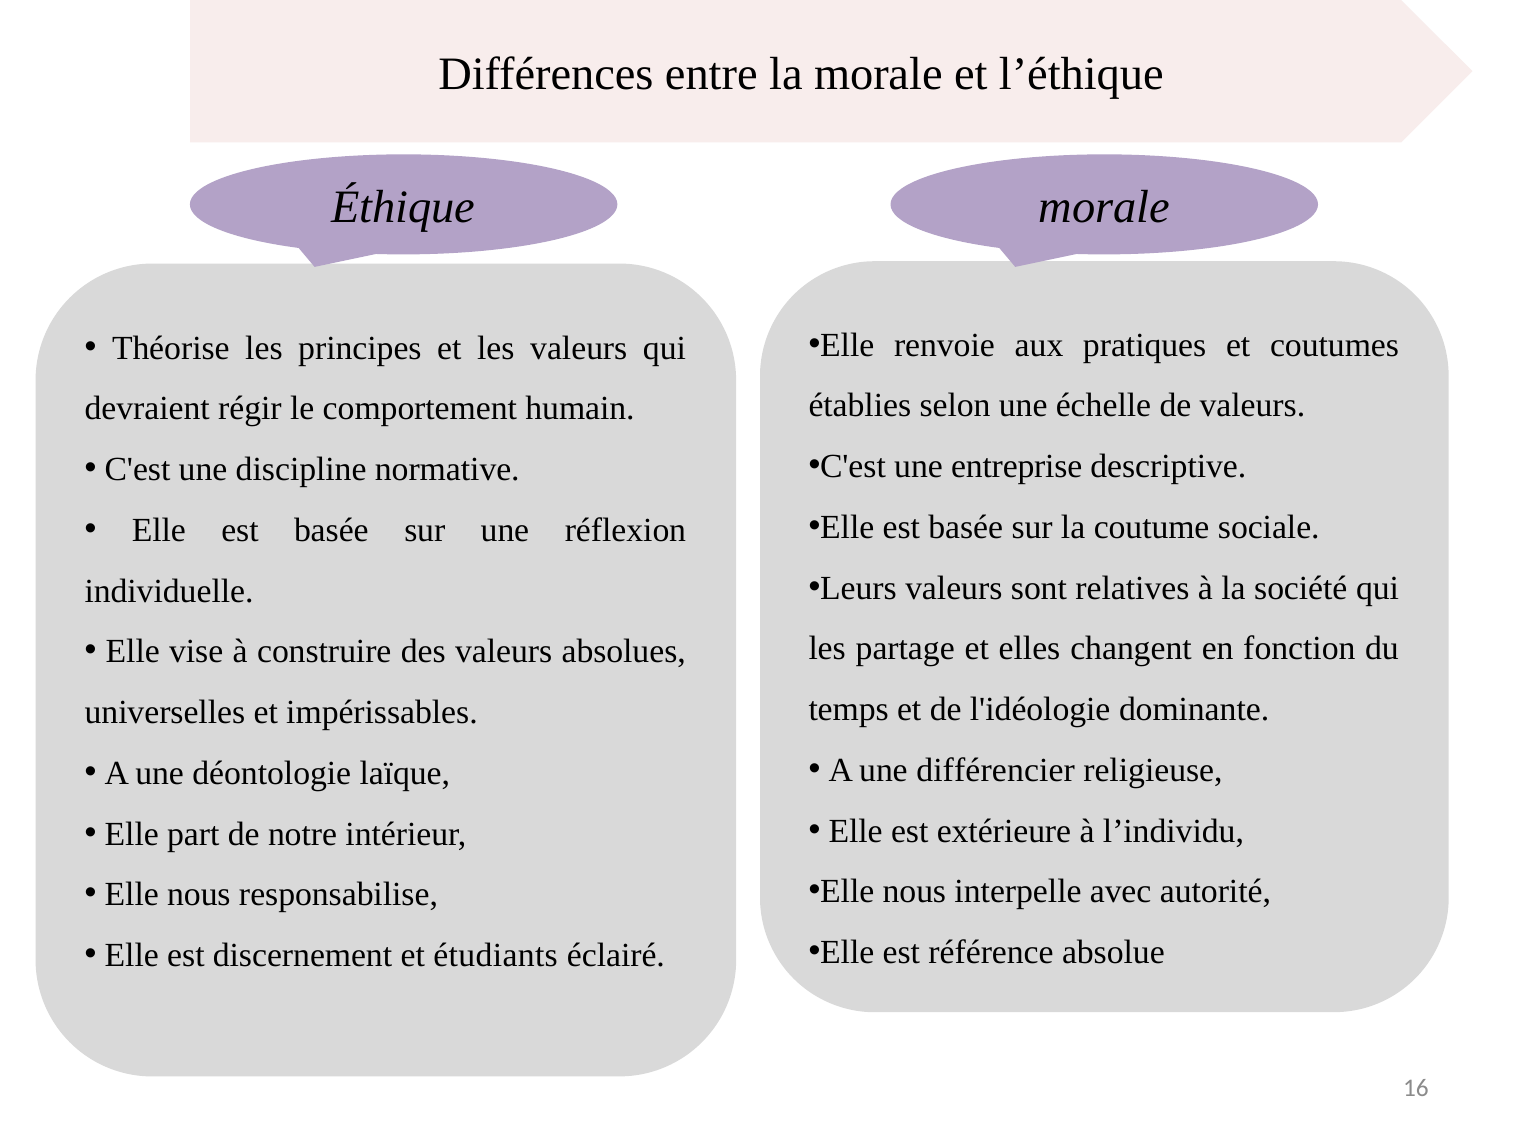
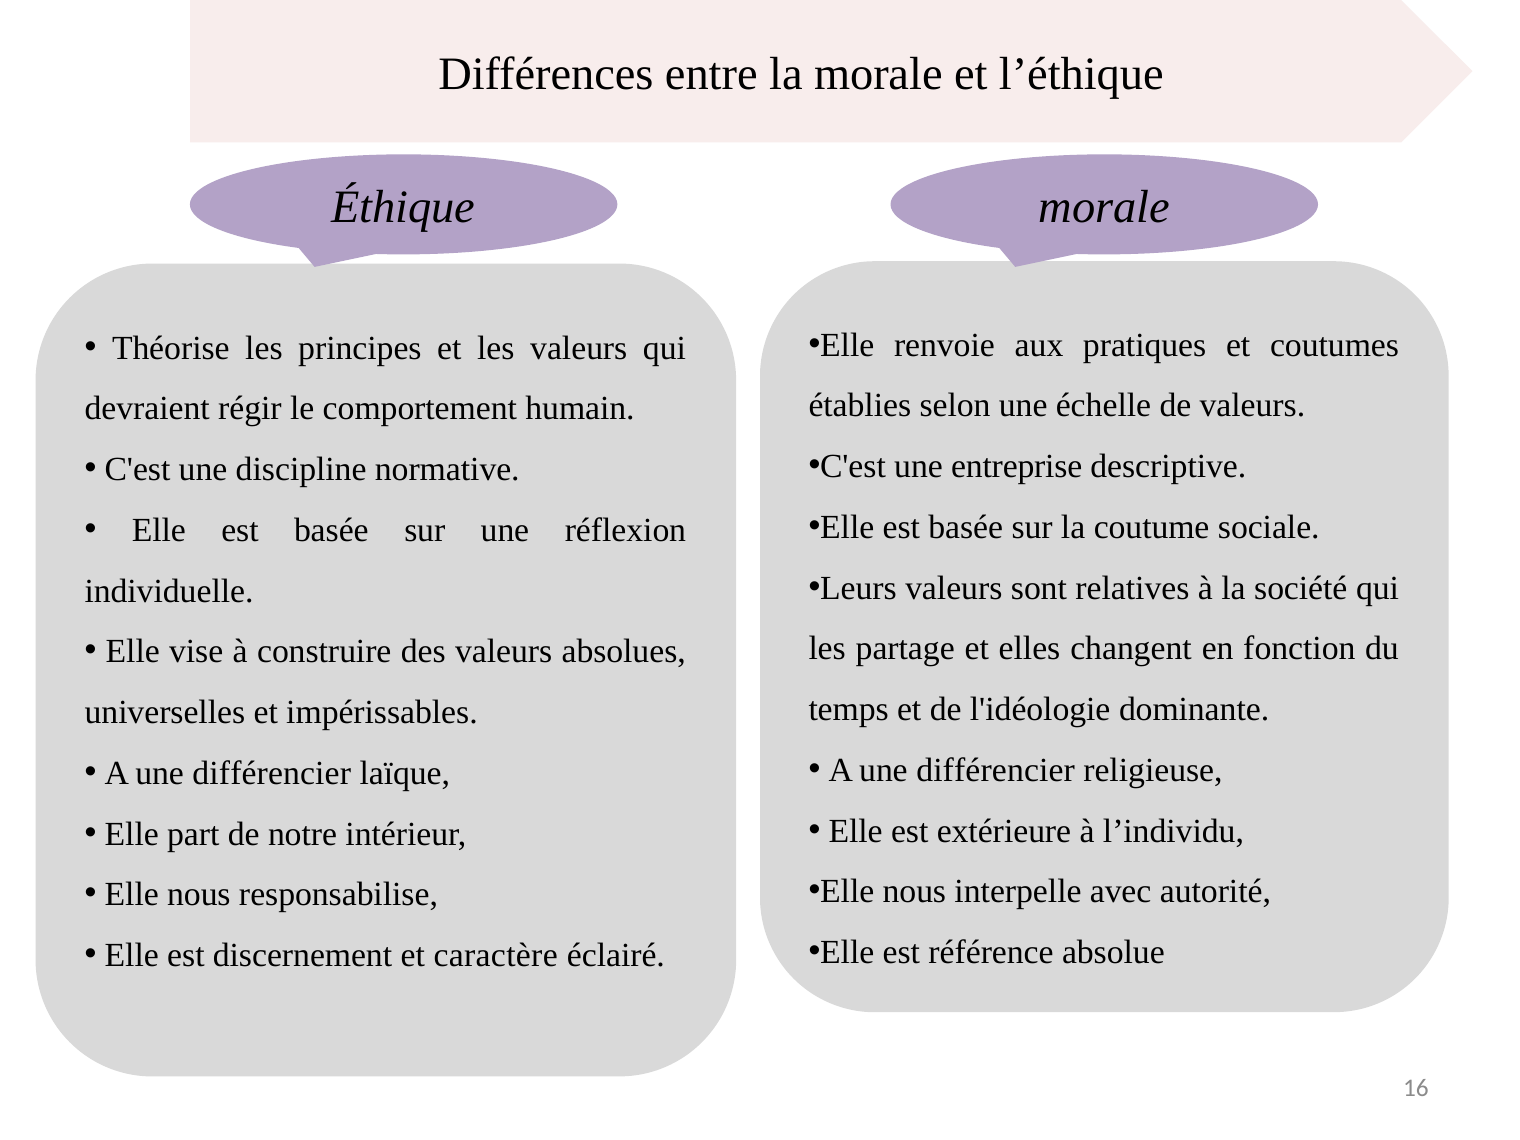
déontologie: déontologie -> différencier (272, 773)
étudiants: étudiants -> caractère (496, 955)
